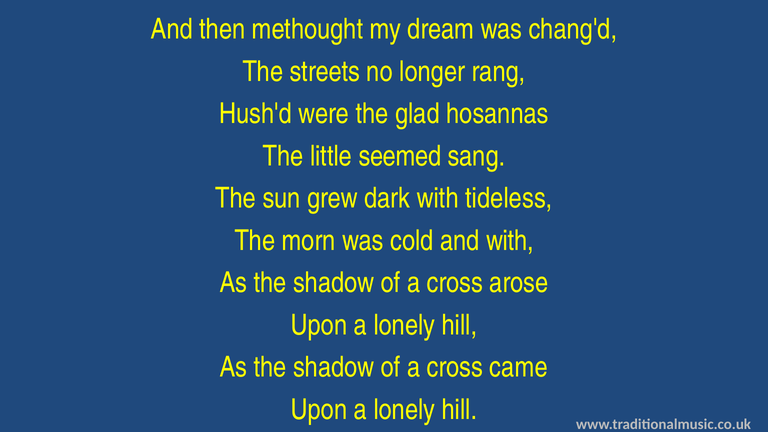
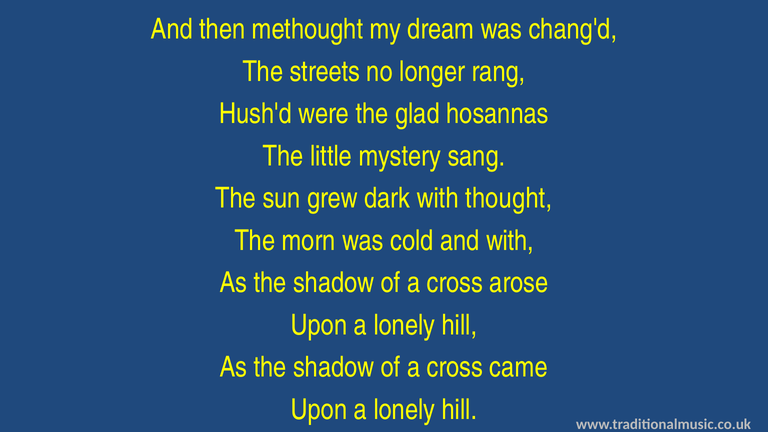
seemed: seemed -> mystery (400, 156)
tideless: tideless -> thought (509, 198)
